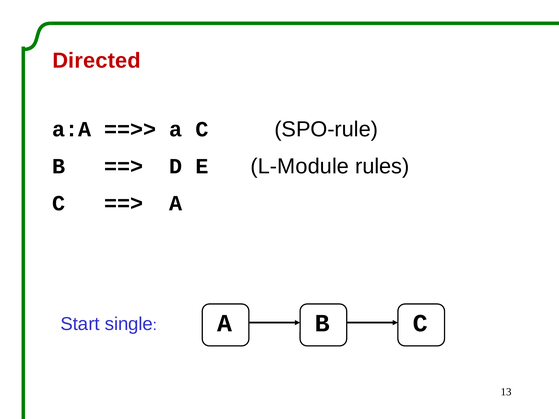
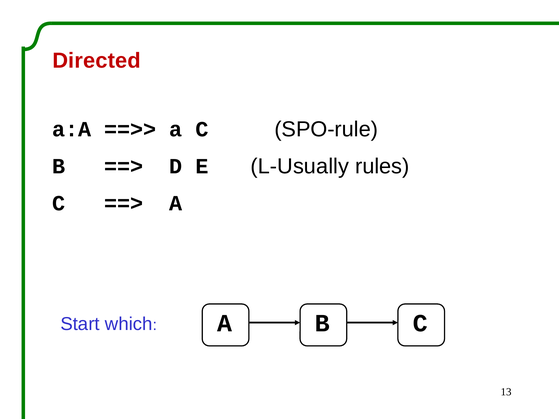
L-Module: L-Module -> L-Usually (300, 166)
single: single -> which (129, 324)
